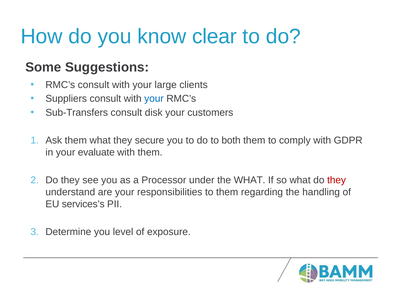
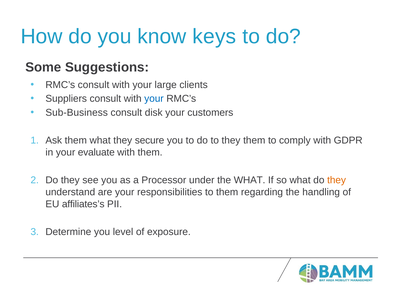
clear: clear -> keys (214, 36)
Sub-Transfers: Sub-Transfers -> Sub-Business (77, 113)
to both: both -> they (231, 141)
they colour: red -> orange (337, 180)
services’s: services’s -> affiliates’s (83, 204)
